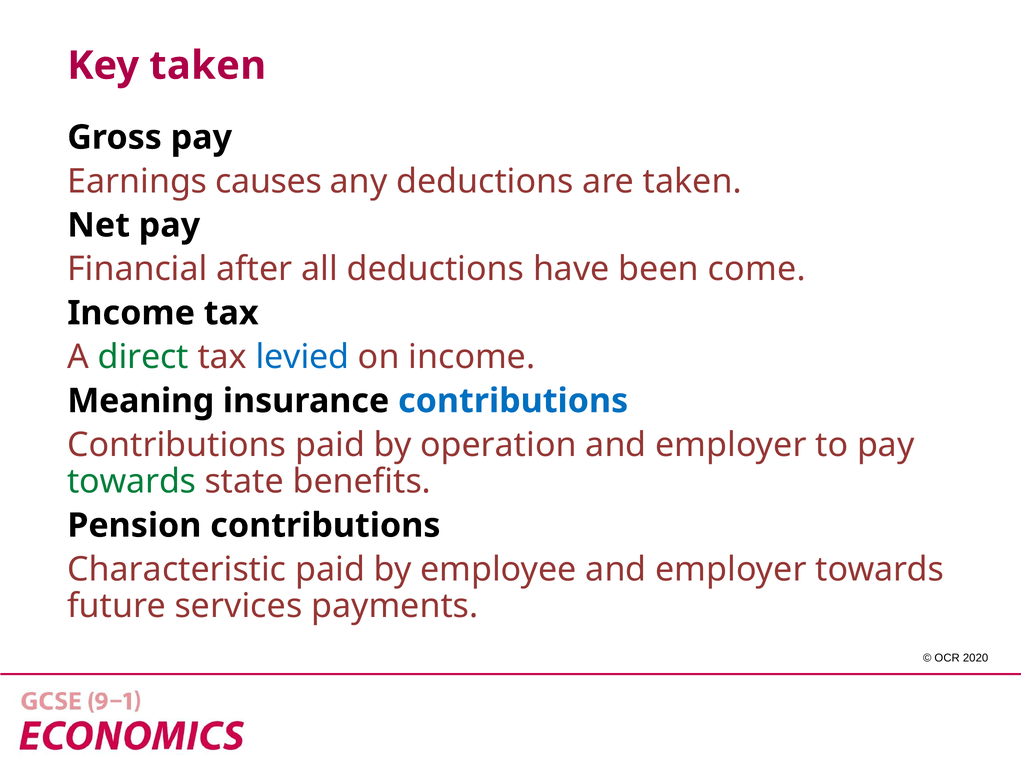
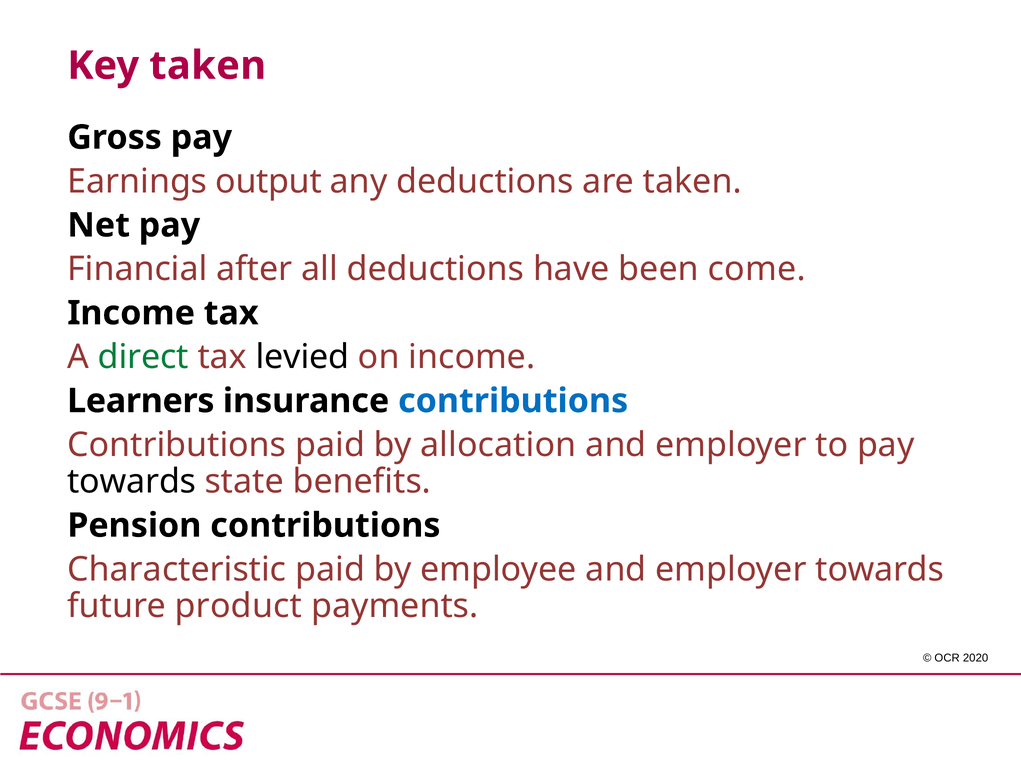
causes: causes -> output (269, 181)
levied colour: blue -> black (302, 357)
Meaning: Meaning -> Learners (141, 401)
operation: operation -> allocation (498, 445)
towards colour: green -> black (132, 481)
services: services -> product (238, 606)
